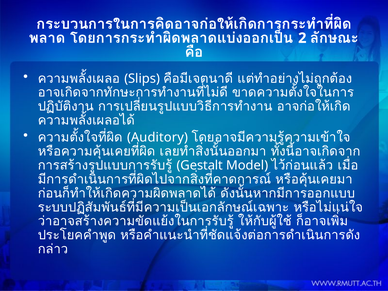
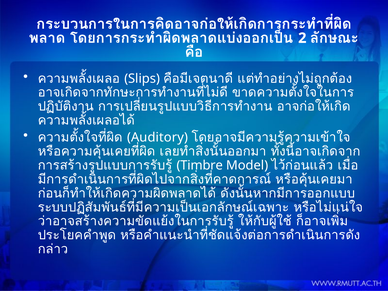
Gestalt: Gestalt -> Timbre (200, 165)
